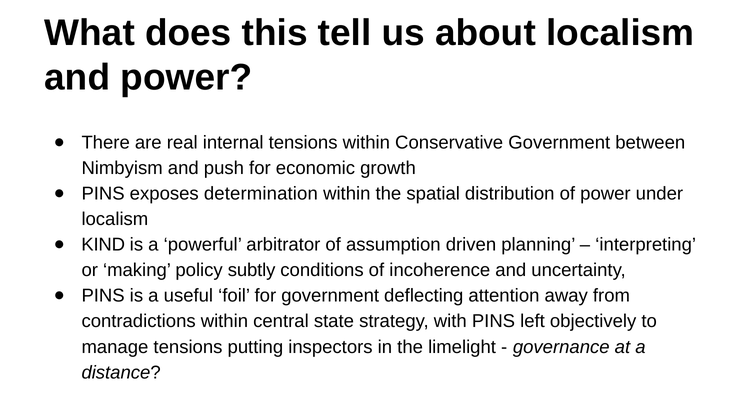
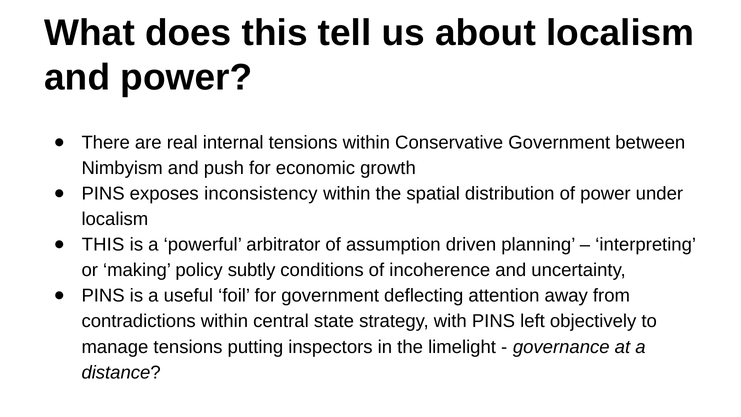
determination: determination -> inconsistency (261, 193)
KIND: KIND -> THIS (103, 245)
